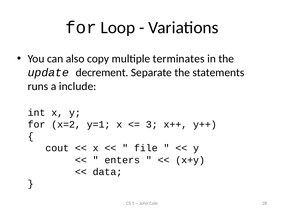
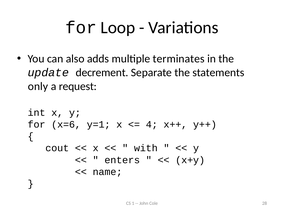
copy: copy -> adds (98, 59)
runs: runs -> only (38, 86)
include: include -> request (78, 86)
x=2: x=2 -> x=6 (66, 124)
3: 3 -> 4 (152, 124)
file: file -> with (146, 148)
data: data -> name (107, 172)
